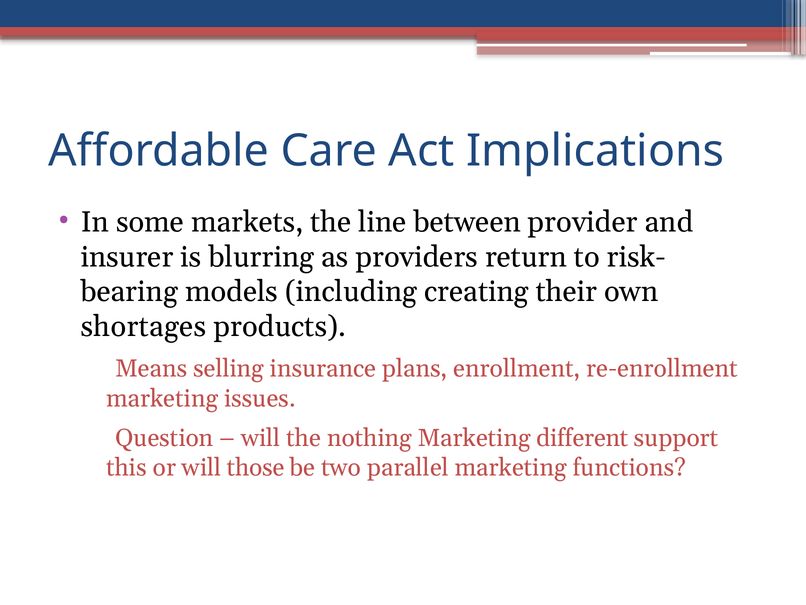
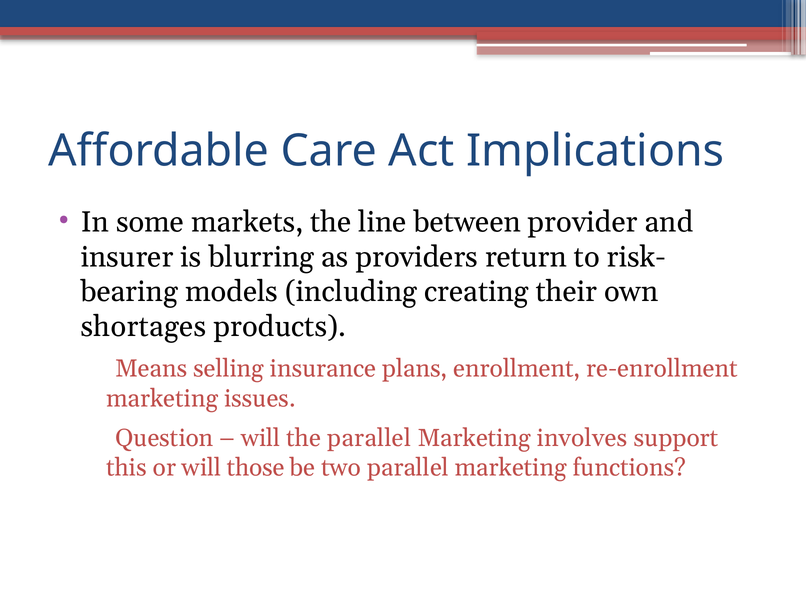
the nothing: nothing -> parallel (369, 438)
different: different -> involves (582, 438)
